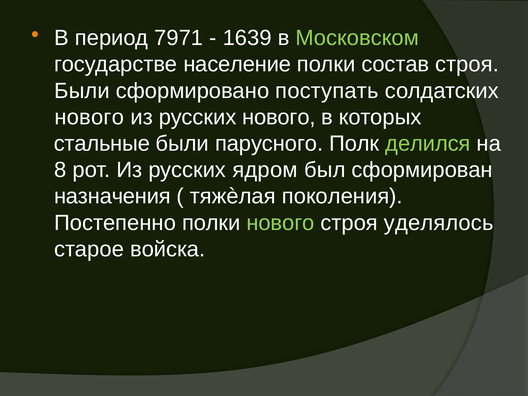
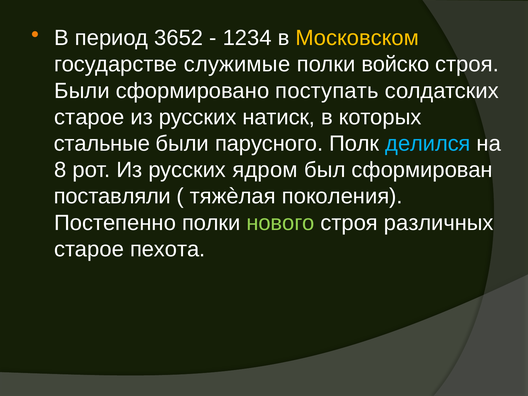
7971: 7971 -> 3652 (179, 38)
1639: 1639 -> 1234 (247, 38)
Московском colour: light green -> yellow (357, 38)
население: население -> служимые (237, 64)
состав: состав -> войско (395, 64)
нового: нового -> старое (89, 117)
русских нового: нового -> натиск (279, 117)
делился colour: light green -> light blue (428, 144)
назначения: назначения -> поставляли (112, 196)
уделялось: уделялось -> различных (439, 223)
войска: войска -> пехота (168, 249)
